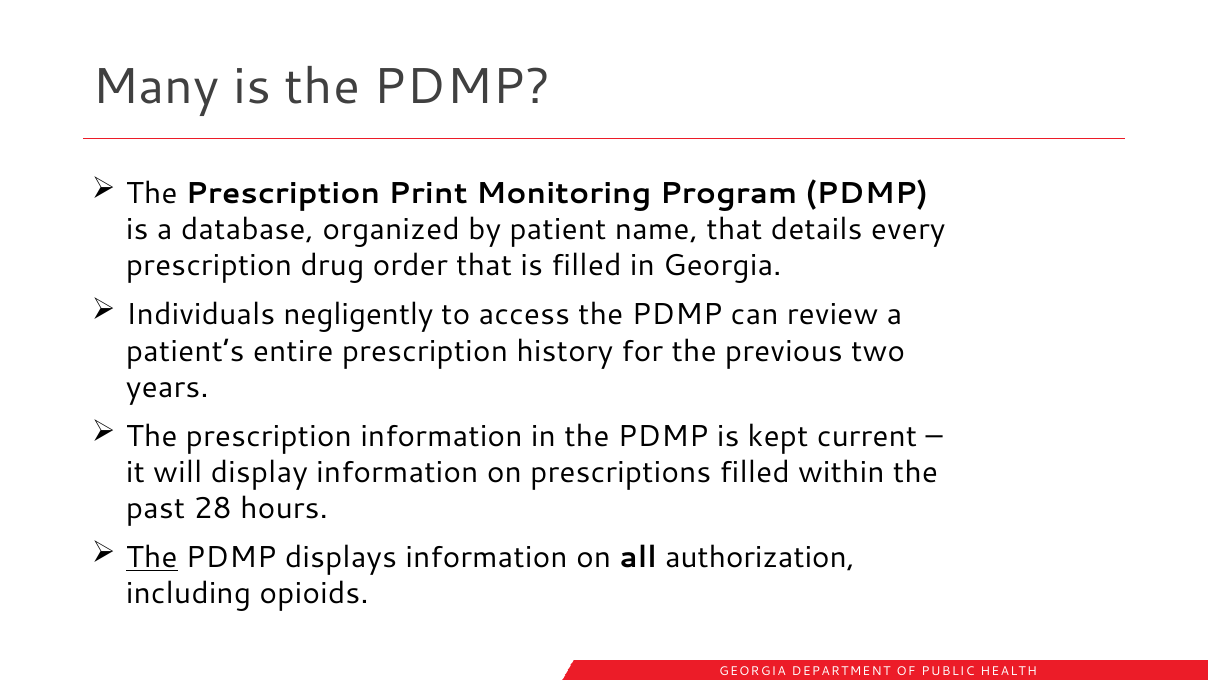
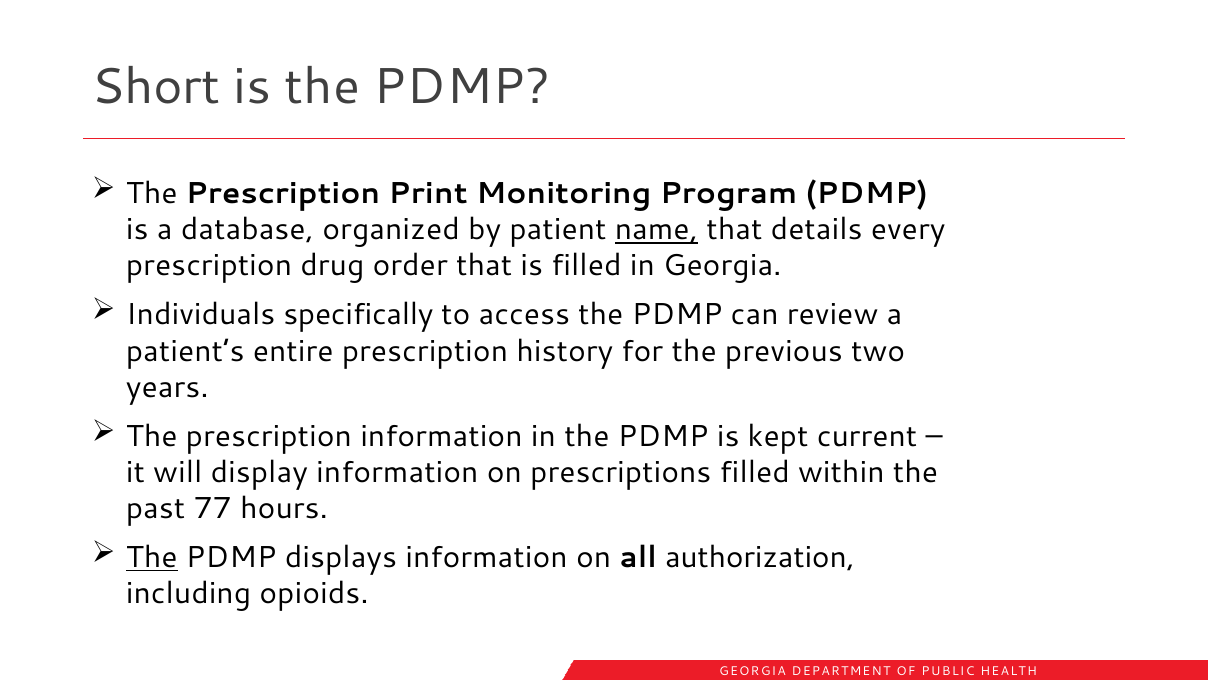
Many: Many -> Short (156, 87)
name underline: none -> present (656, 229)
negligently: negligently -> specifically (358, 315)
28: 28 -> 77 (213, 508)
